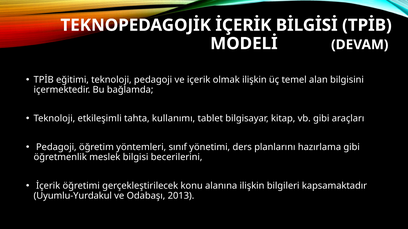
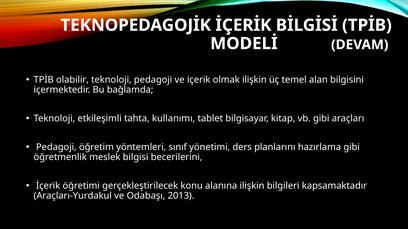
eğitimi: eğitimi -> olabilir (72, 80)
Uyumlu-Yurdakul: Uyumlu-Yurdakul -> Araçları-Yurdakul (73, 196)
